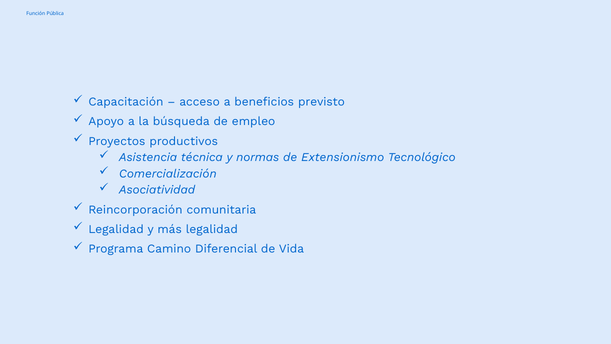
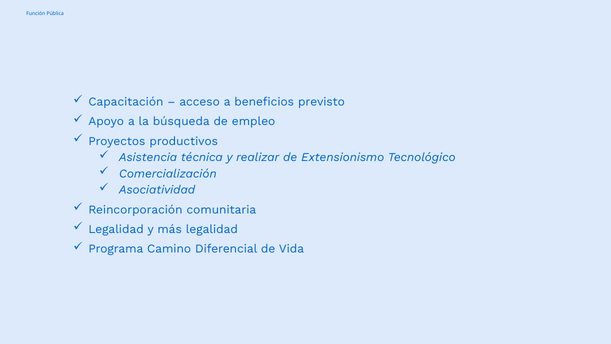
normas: normas -> realizar (258, 157)
